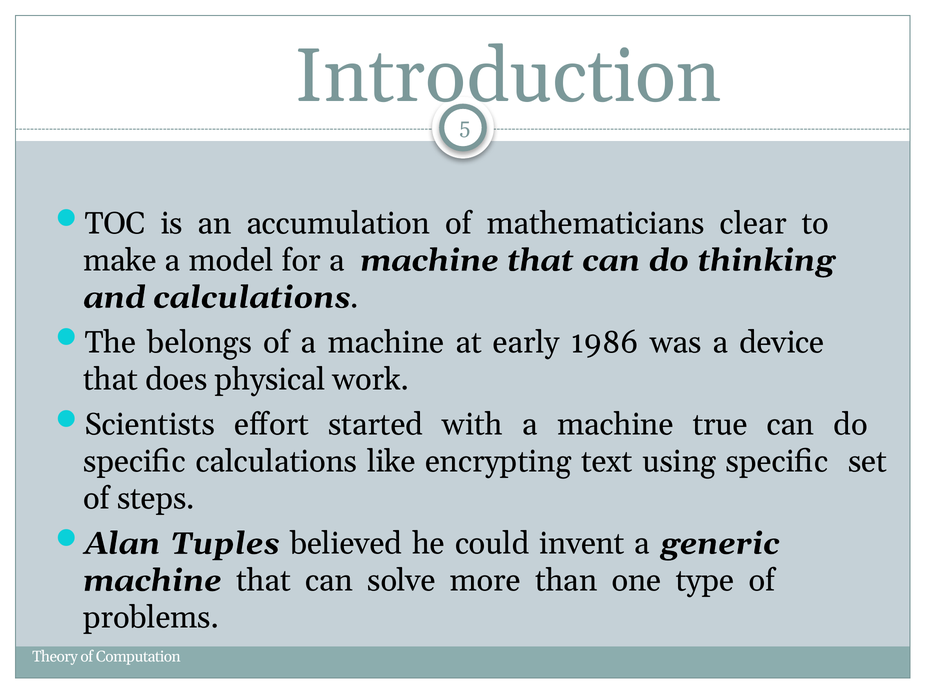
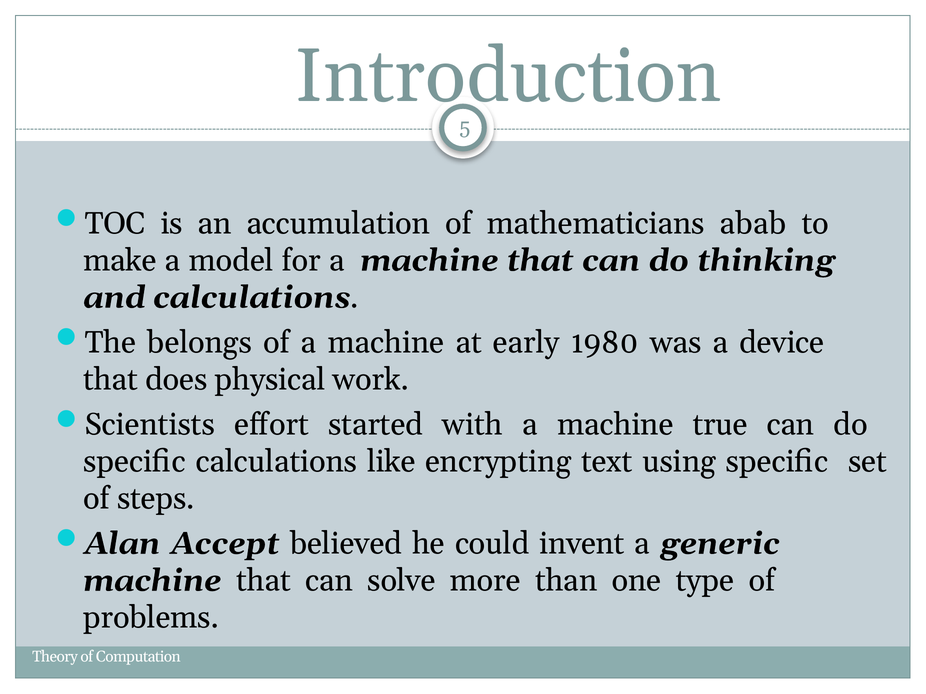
clear: clear -> abab (753, 224)
1986: 1986 -> 1980 (605, 343)
Tuples: Tuples -> Accept (225, 544)
